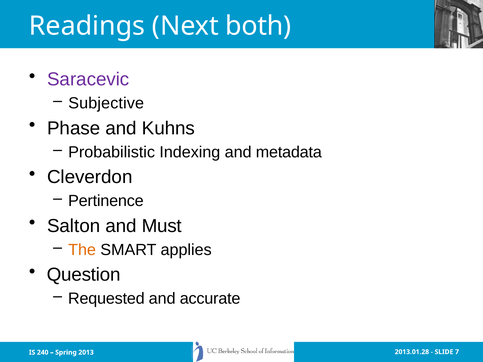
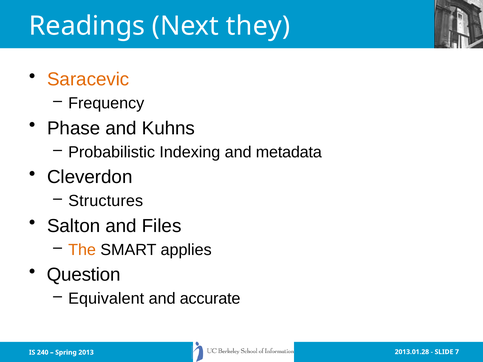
both: both -> they (258, 26)
Saracevic colour: purple -> orange (88, 79)
Subjective: Subjective -> Frequency (106, 103)
Pertinence: Pertinence -> Structures (106, 201)
Must: Must -> Files (162, 226)
Requested: Requested -> Equivalent (106, 299)
